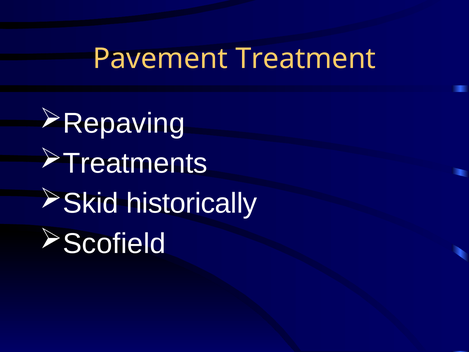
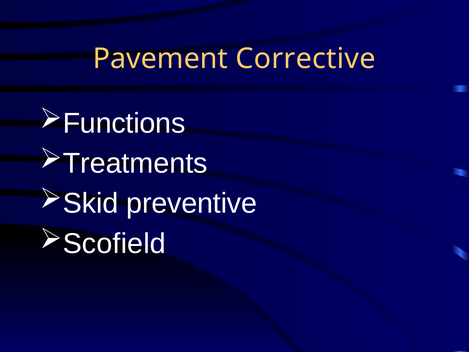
Treatment: Treatment -> Corrective (305, 59)
Repaving: Repaving -> Functions (124, 123)
historically: historically -> preventive (192, 203)
